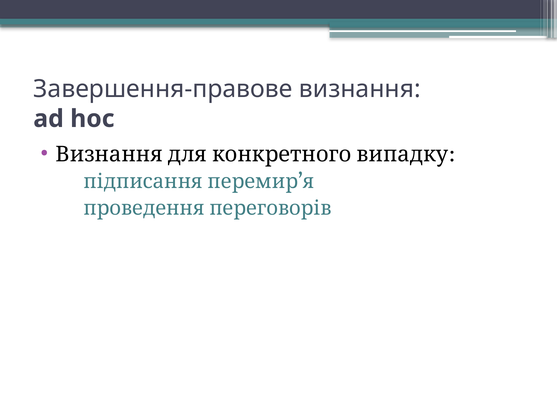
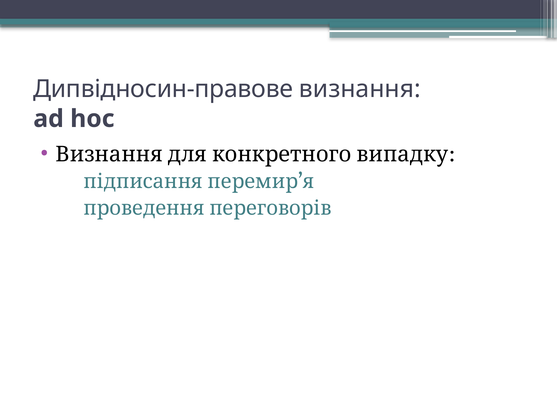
Завершення-правове: Завершення-правове -> Дипвідносин-правове (163, 89)
